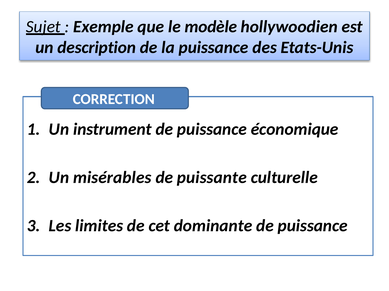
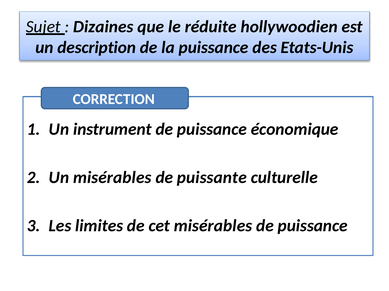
Exemple: Exemple -> Dizaines (103, 27)
modèle: modèle -> réduite (211, 27)
cet dominante: dominante -> misérables (213, 226)
